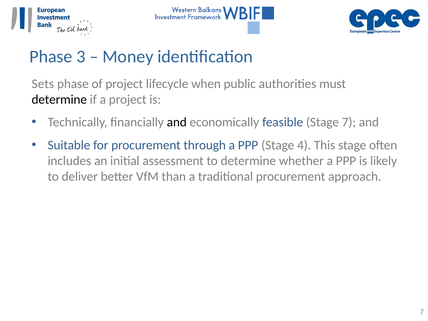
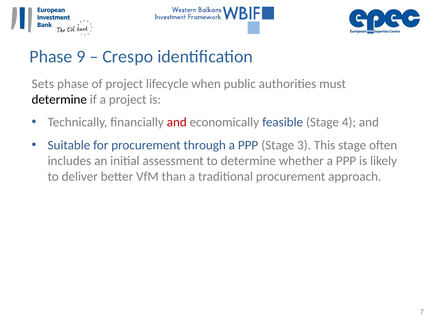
3: 3 -> 9 (81, 57)
Money: Money -> Crespo (128, 57)
and colour: black -> red (177, 122)
Stage 7: 7 -> 4 (349, 122)
4: 4 -> 3 (304, 145)
